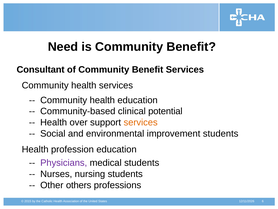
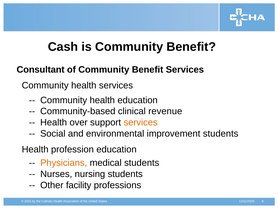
Need: Need -> Cash (63, 47)
potential: potential -> revenue (165, 111)
Physicians colour: purple -> orange (64, 162)
others: others -> facility (79, 185)
